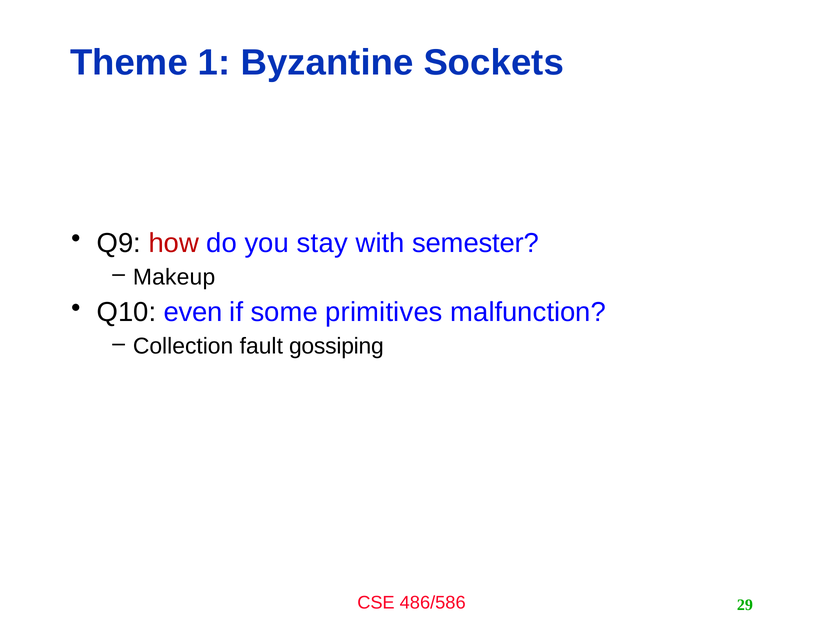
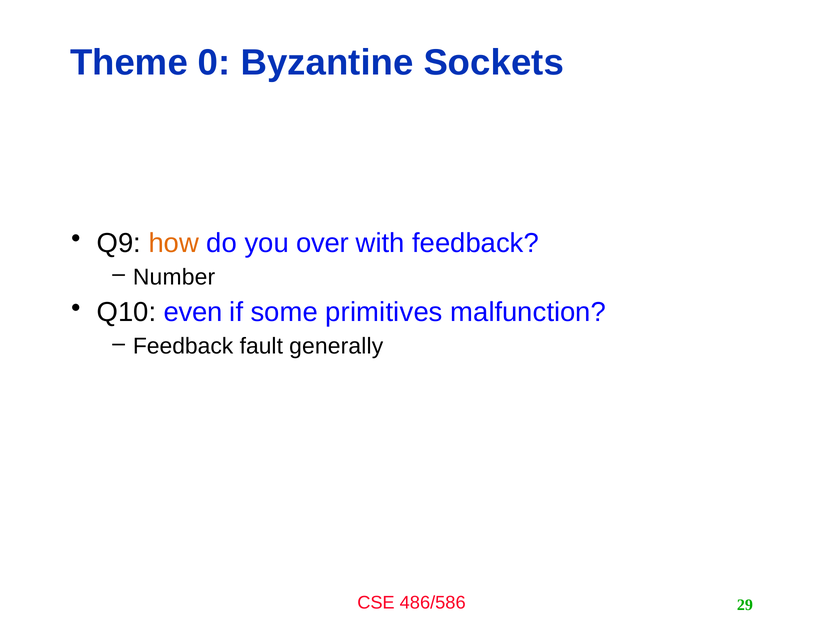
1: 1 -> 0 (214, 63)
how colour: red -> orange (174, 243)
stay: stay -> over (322, 243)
with semester: semester -> feedback (476, 243)
Makeup: Makeup -> Number (174, 277)
Collection: Collection -> Feedback (183, 347)
gossiping: gossiping -> generally (336, 347)
